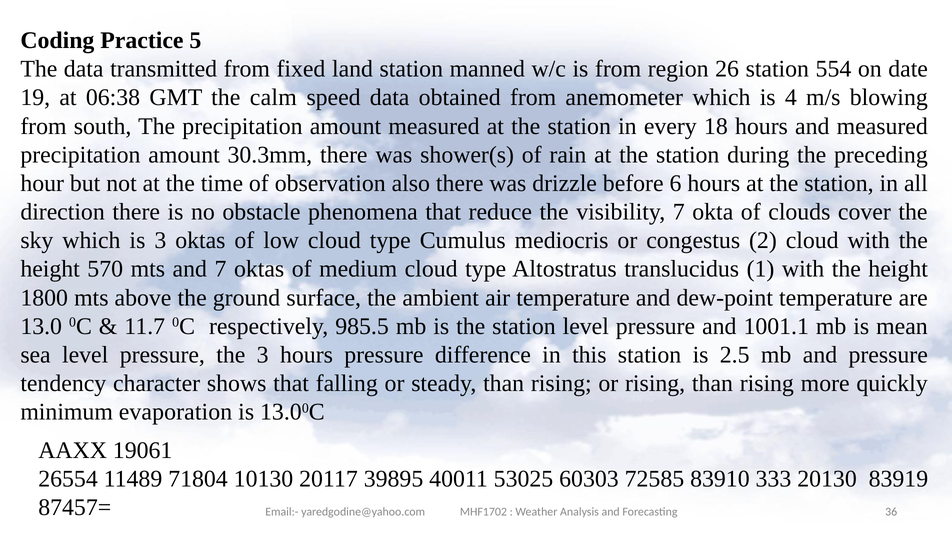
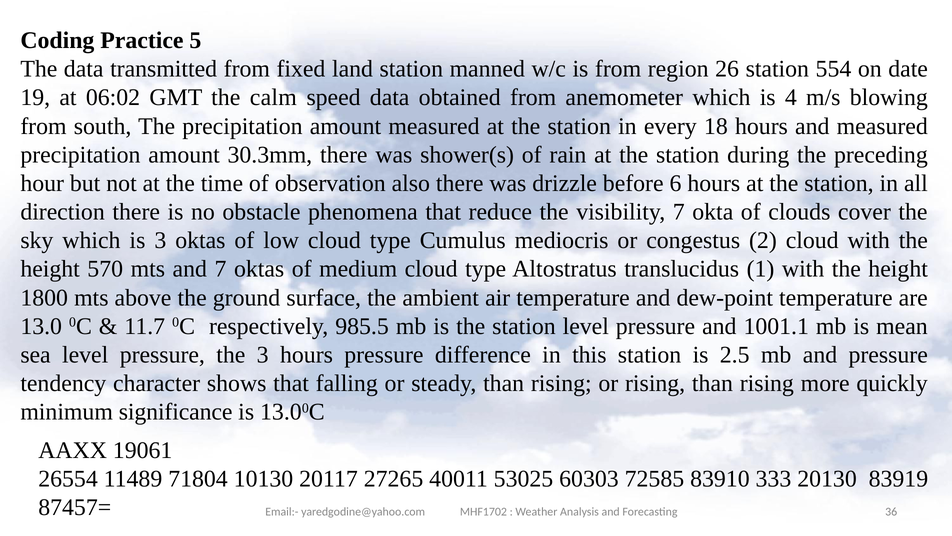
06:38: 06:38 -> 06:02 (113, 97)
evaporation: evaporation -> significance (176, 412)
39895: 39895 -> 27265 (394, 479)
